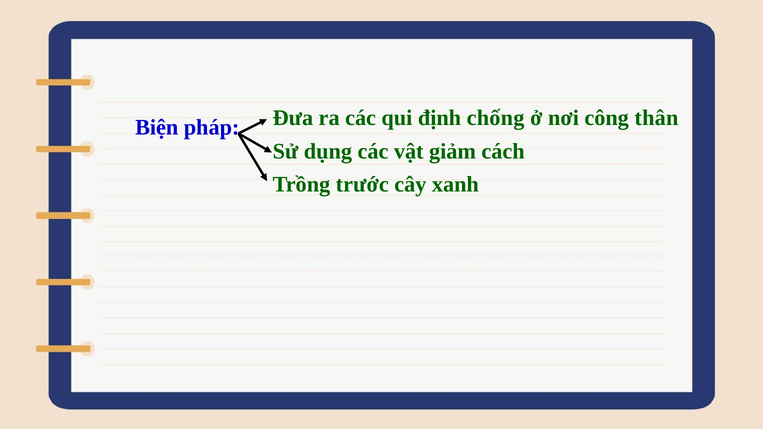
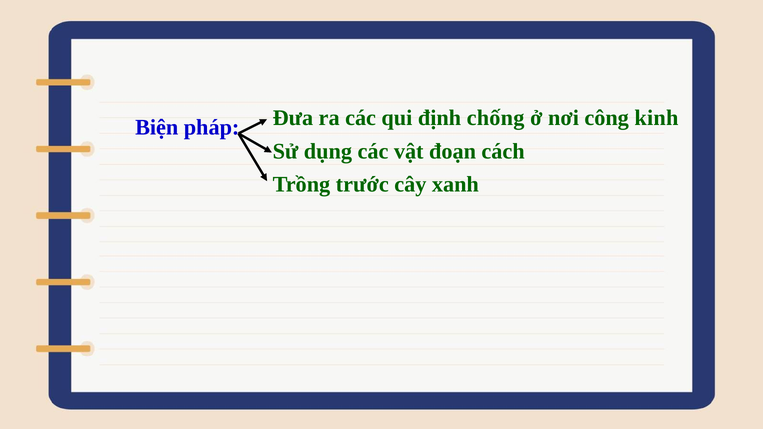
thân: thân -> kinh (656, 118)
giảm: giảm -> đoạn (453, 151)
